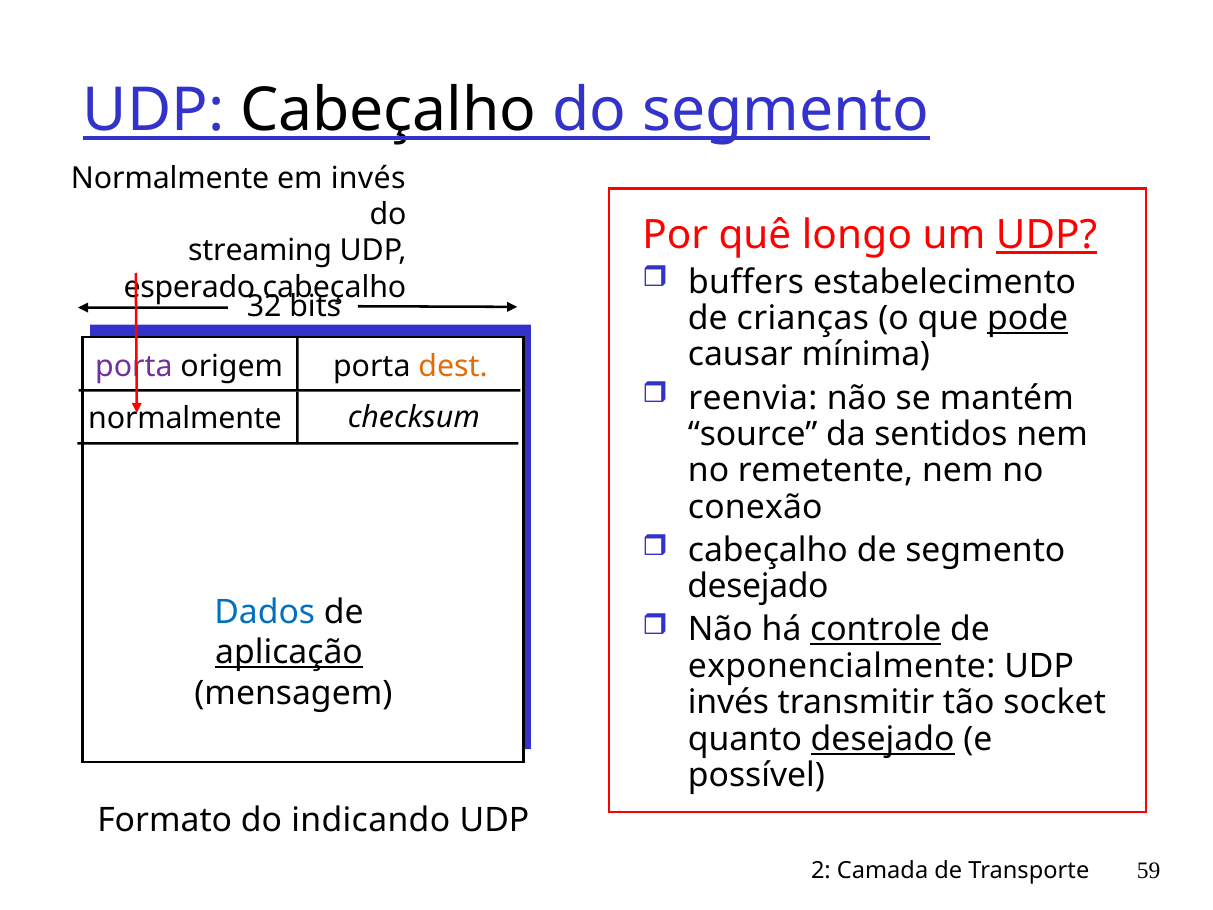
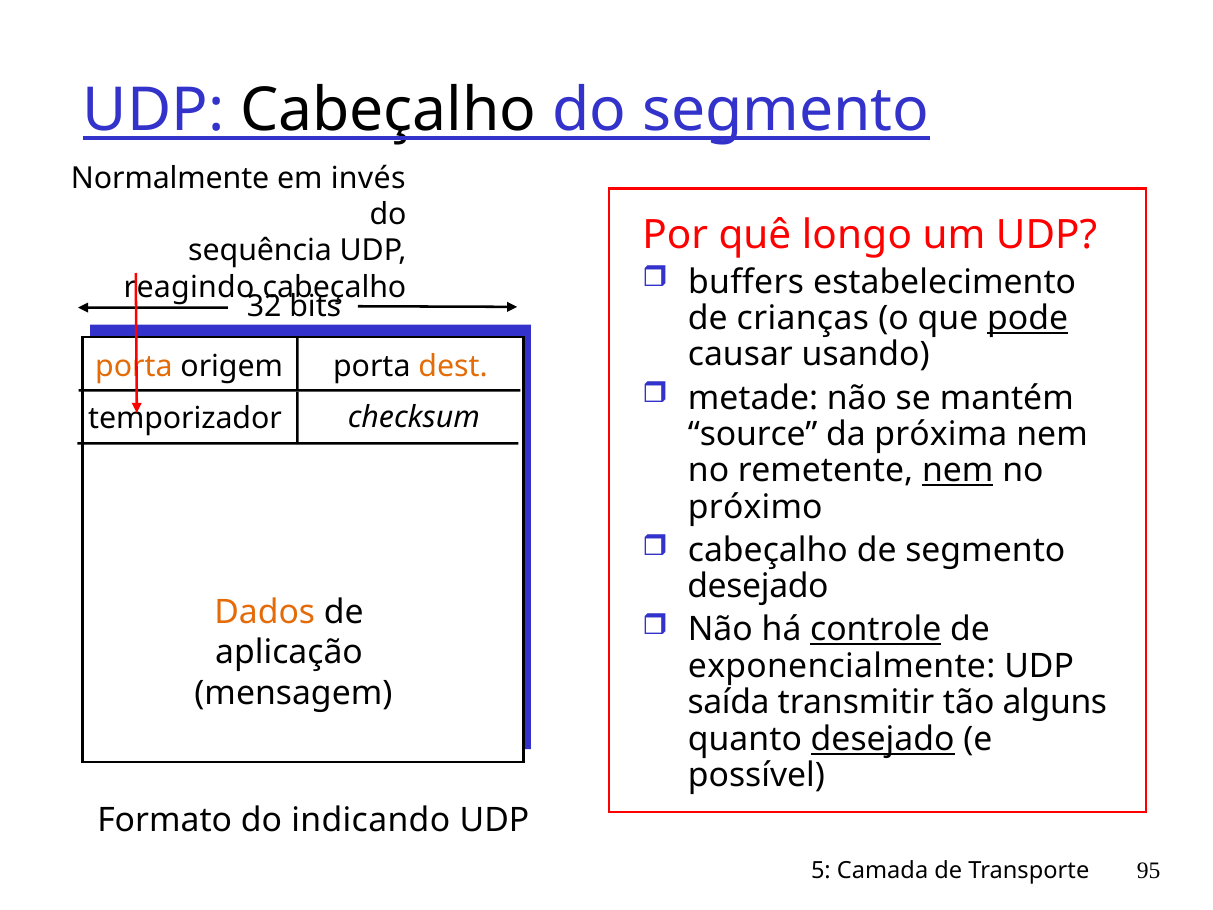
UDP underline: present -> none (1047, 235)
streaming: streaming -> sequência (260, 251)
esperado: esperado -> reagindo (189, 287)
mínima: mínima -> usando (866, 355)
porta colour: purple -> orange (134, 366)
reenvia: reenvia -> metade (753, 398)
normalmente: normalmente -> temporizador (185, 418)
sentidos: sentidos -> próxima (941, 434)
nem underline: none -> present (958, 471)
conexão: conexão -> próximo (755, 507)
Dados colour: blue -> orange (265, 612)
aplicação underline: present -> none (289, 652)
invés: invés -> saída (729, 702)
socket: socket -> alguns (1055, 702)
2: 2 -> 5 (821, 871)
59: 59 -> 95 (1149, 871)
